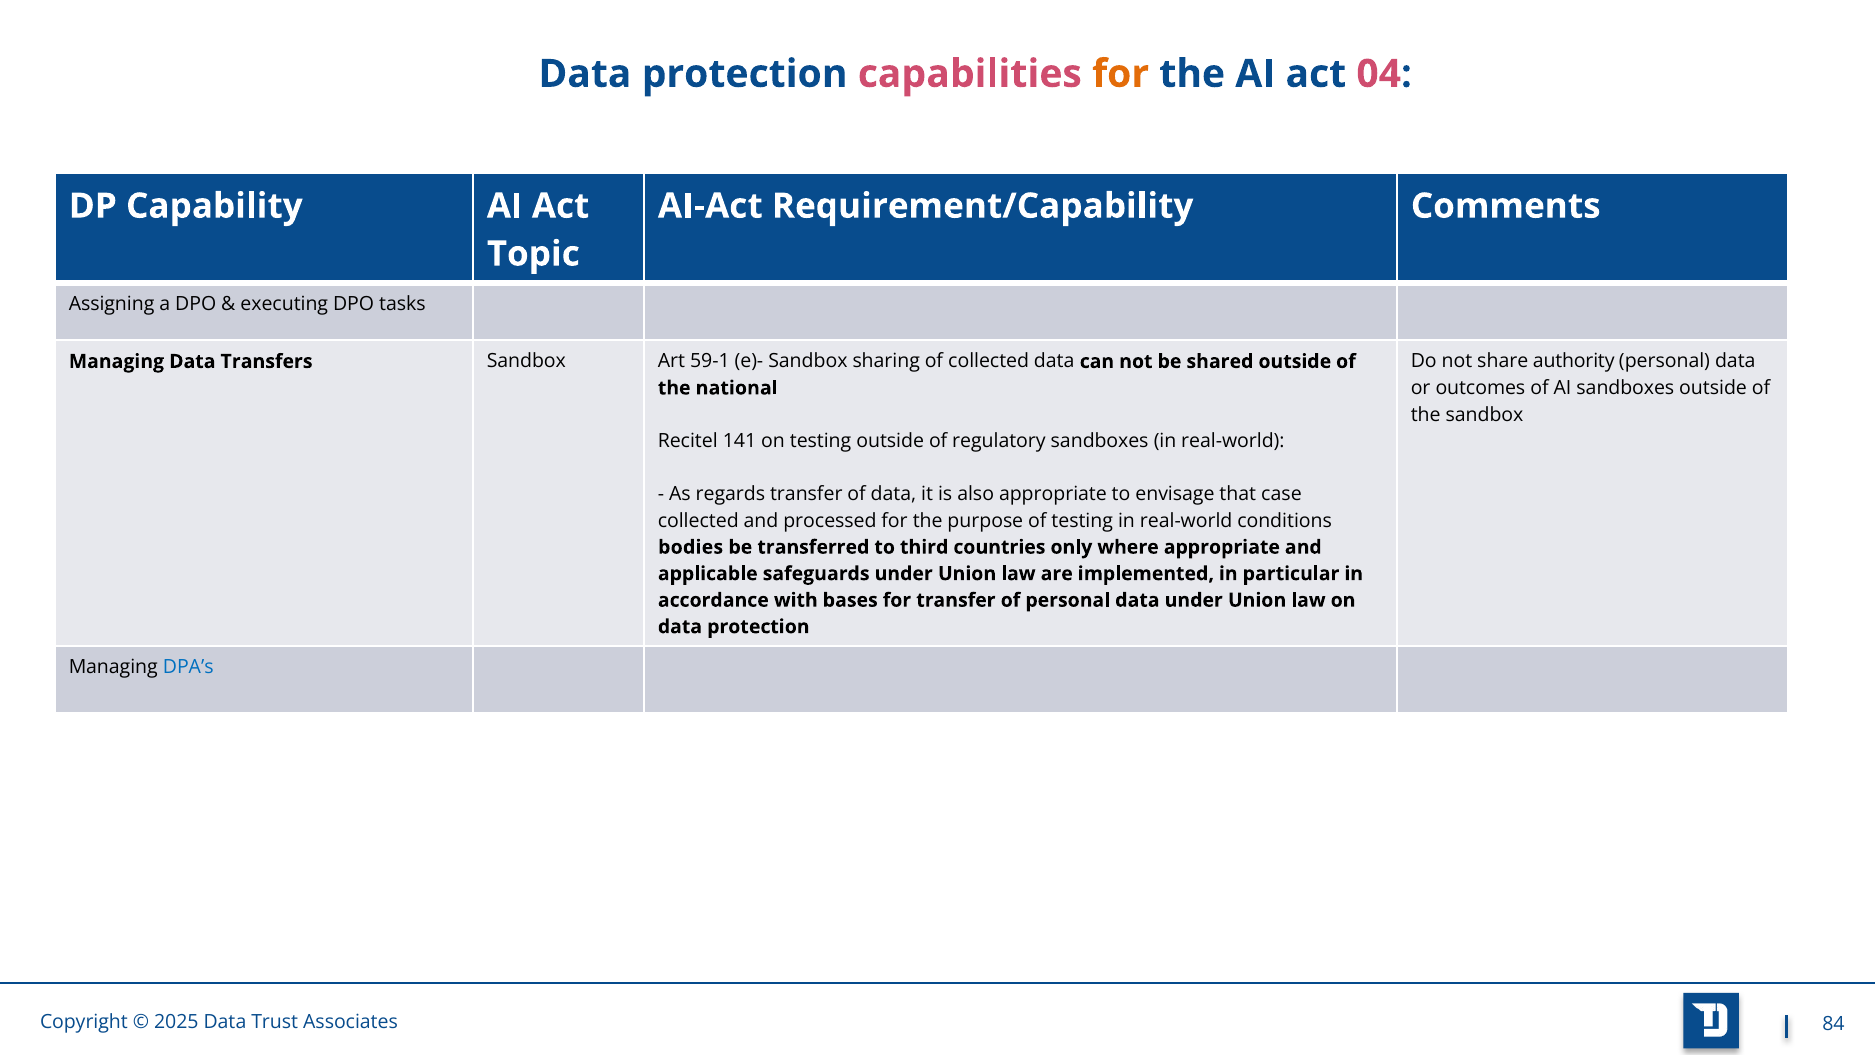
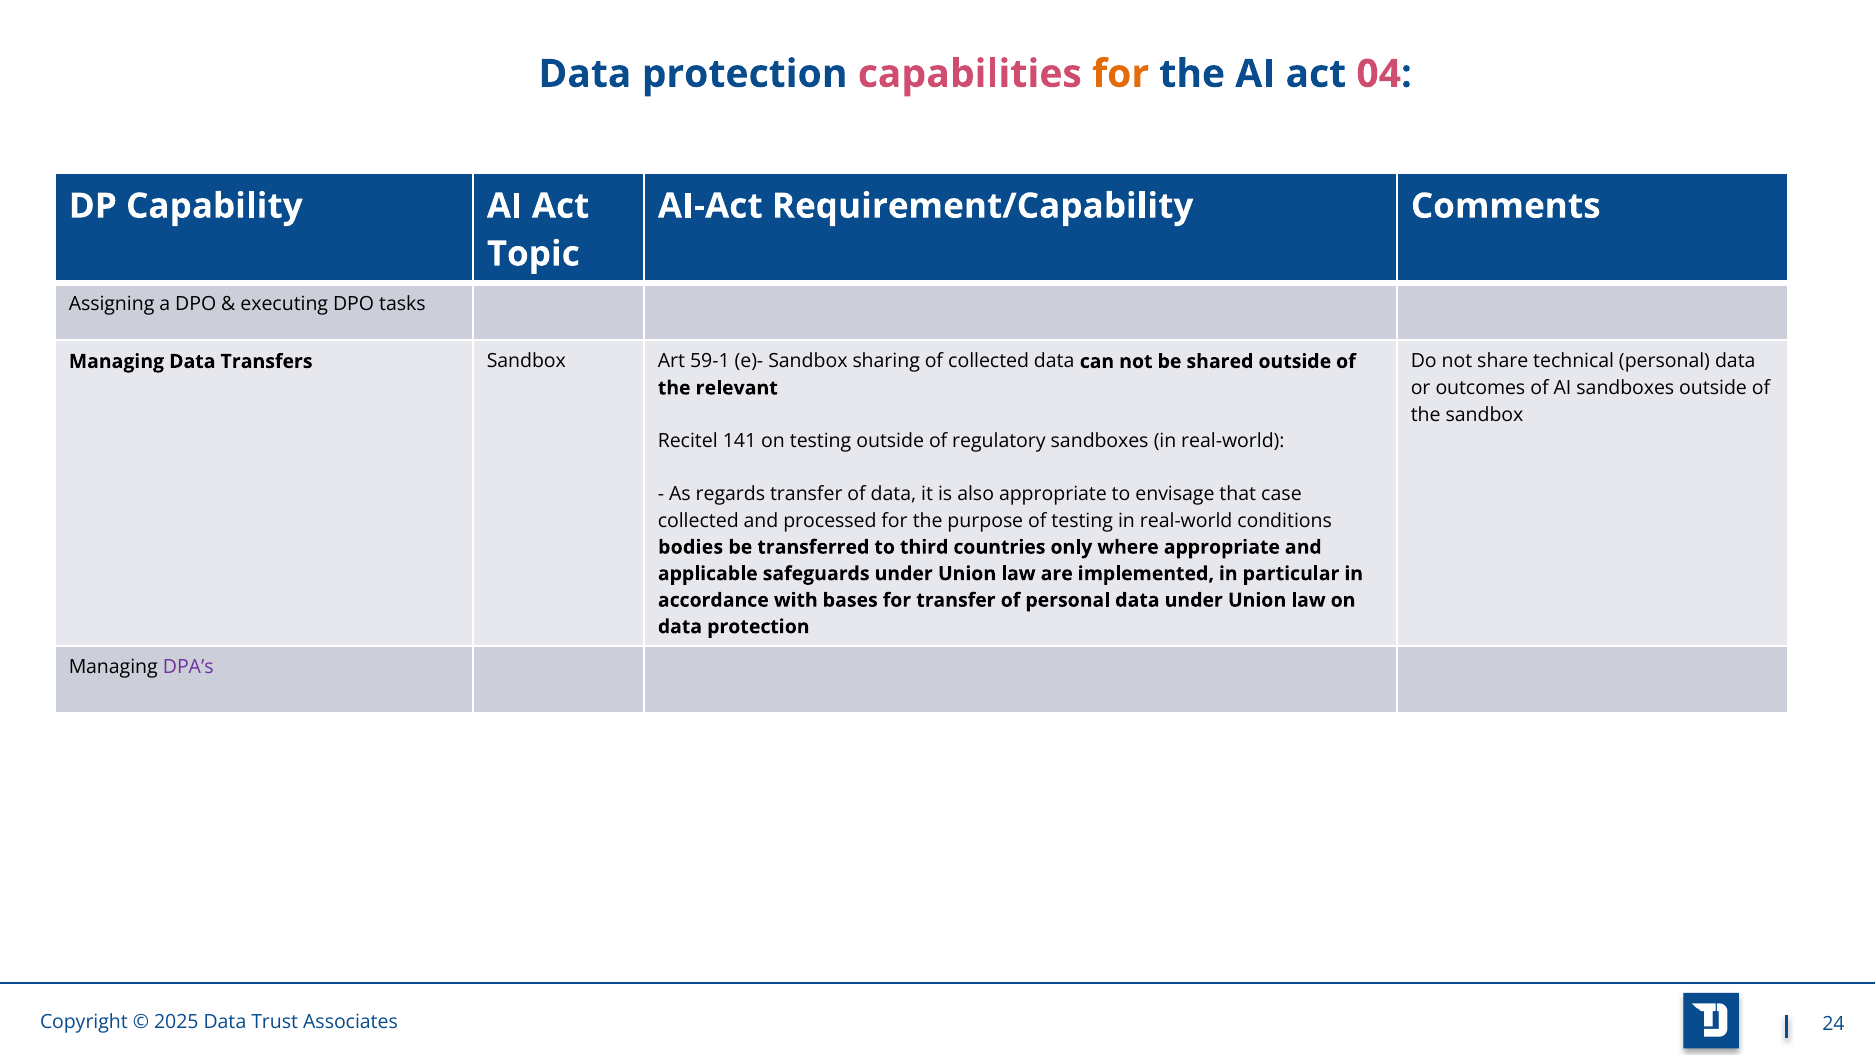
authority: authority -> technical (1574, 361)
national: national -> relevant (737, 388)
DPA’s colour: blue -> purple (188, 667)
84: 84 -> 24 (1833, 1024)
